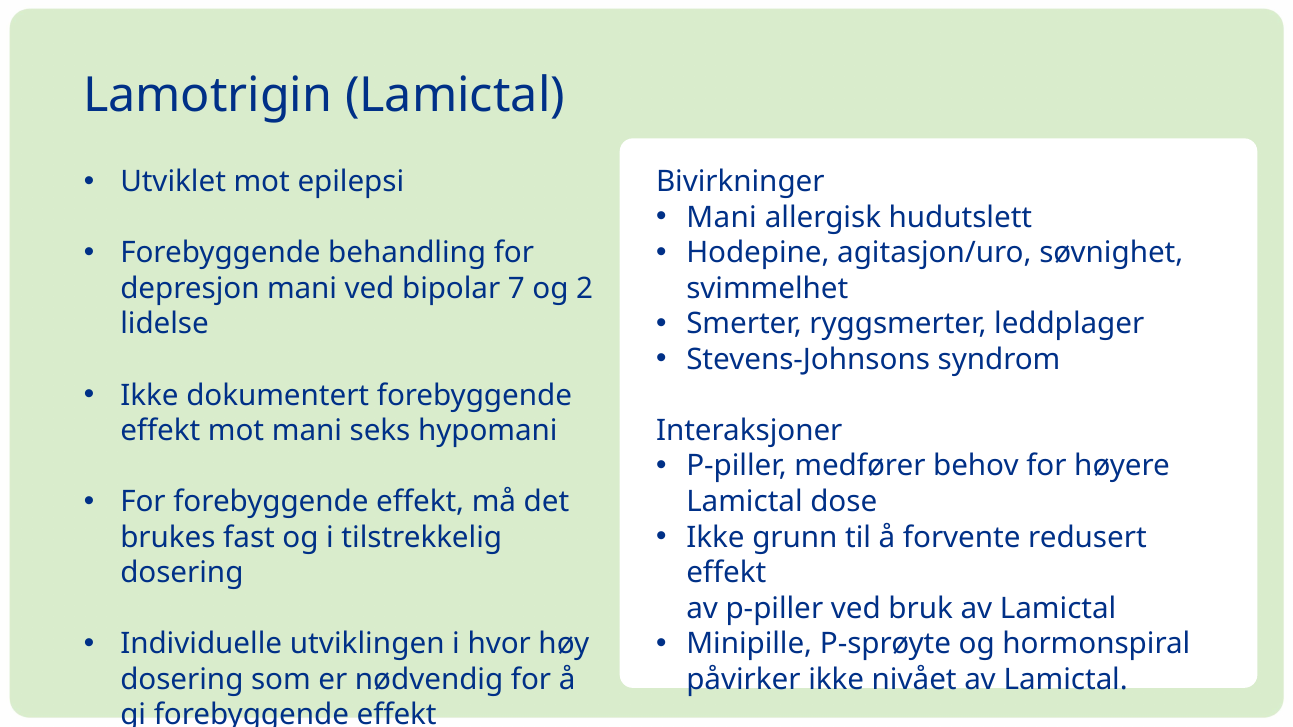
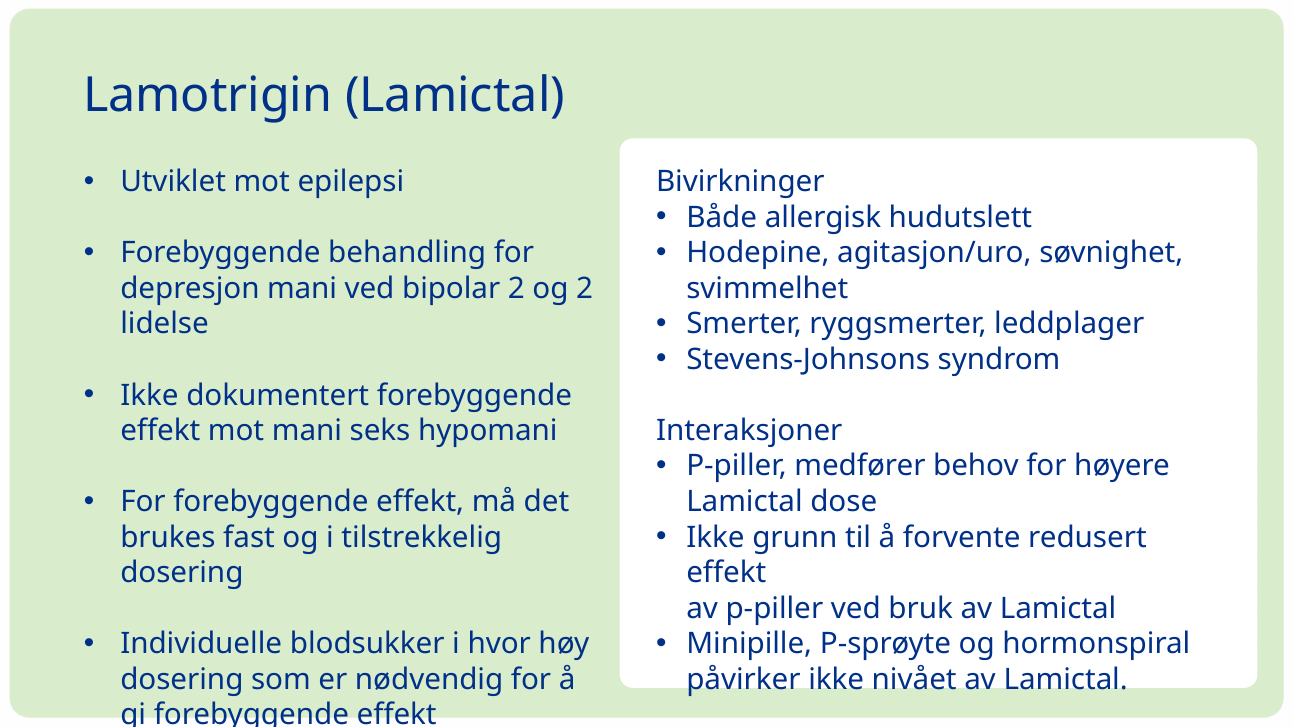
Mani: Mani -> Både (722, 218)
bipolar 7: 7 -> 2 (516, 289)
utviklingen: utviklingen -> blodsukker (367, 644)
